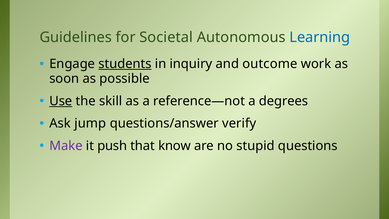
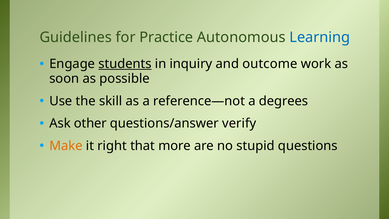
Societal: Societal -> Practice (166, 37)
Use underline: present -> none (61, 101)
jump: jump -> other (90, 123)
Make colour: purple -> orange (66, 146)
push: push -> right (112, 146)
know: know -> more (175, 146)
